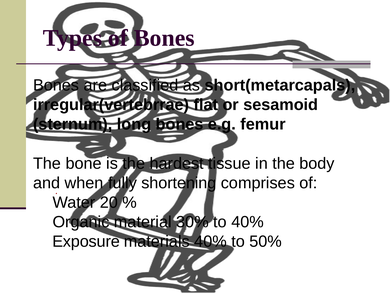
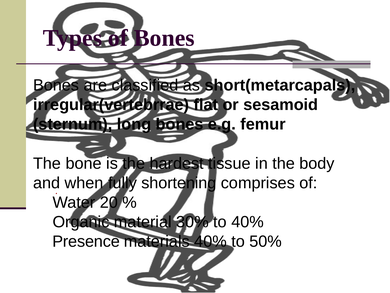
Exposure: Exposure -> Presence (86, 241)
